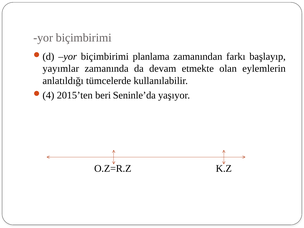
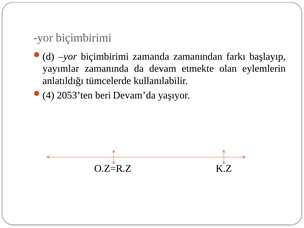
planlama: planlama -> zamanda (151, 56)
2015’ten: 2015’ten -> 2053’ten (75, 95)
Seninle’da: Seninle’da -> Devam’da (134, 95)
